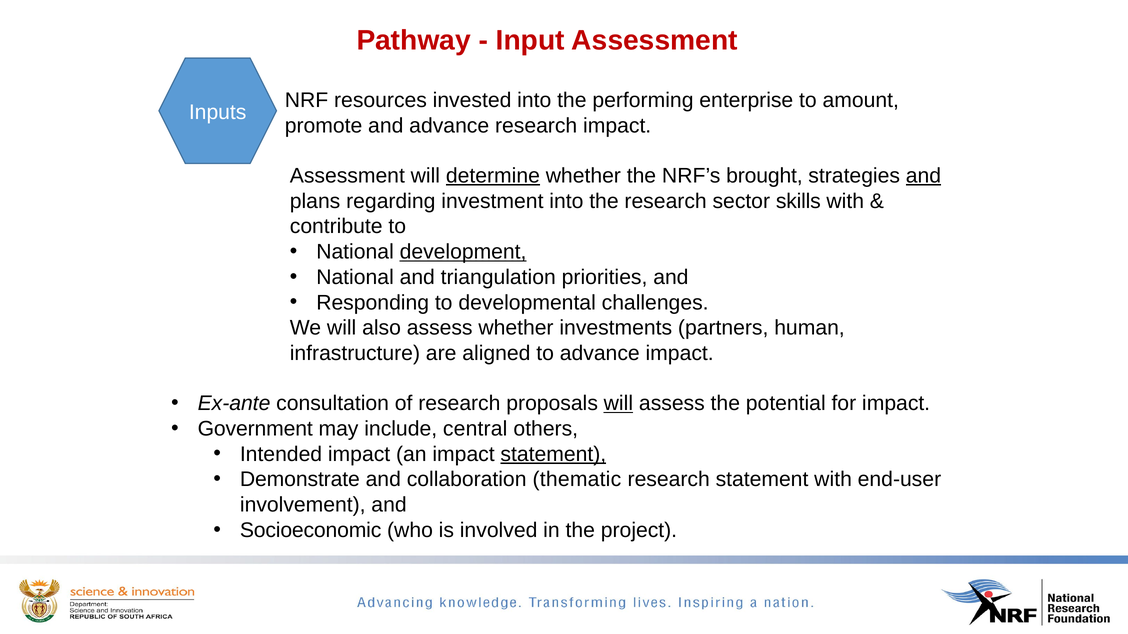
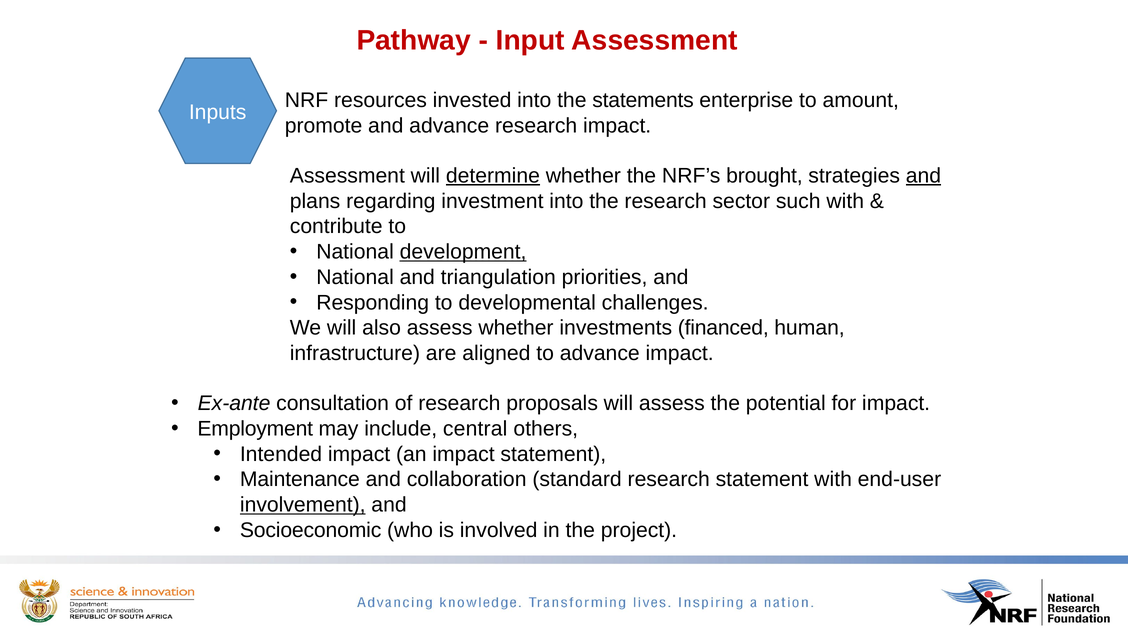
performing: performing -> statements (643, 101)
skills: skills -> such (798, 201)
partners: partners -> financed (723, 328)
will underline: present -> none (618, 404)
Government: Government -> Employment (255, 429)
statement underline: present -> none (553, 454)
Demonstrate: Demonstrate -> Maintenance (300, 480)
thematic: thematic -> standard (577, 480)
involvement underline: none -> present (303, 505)
